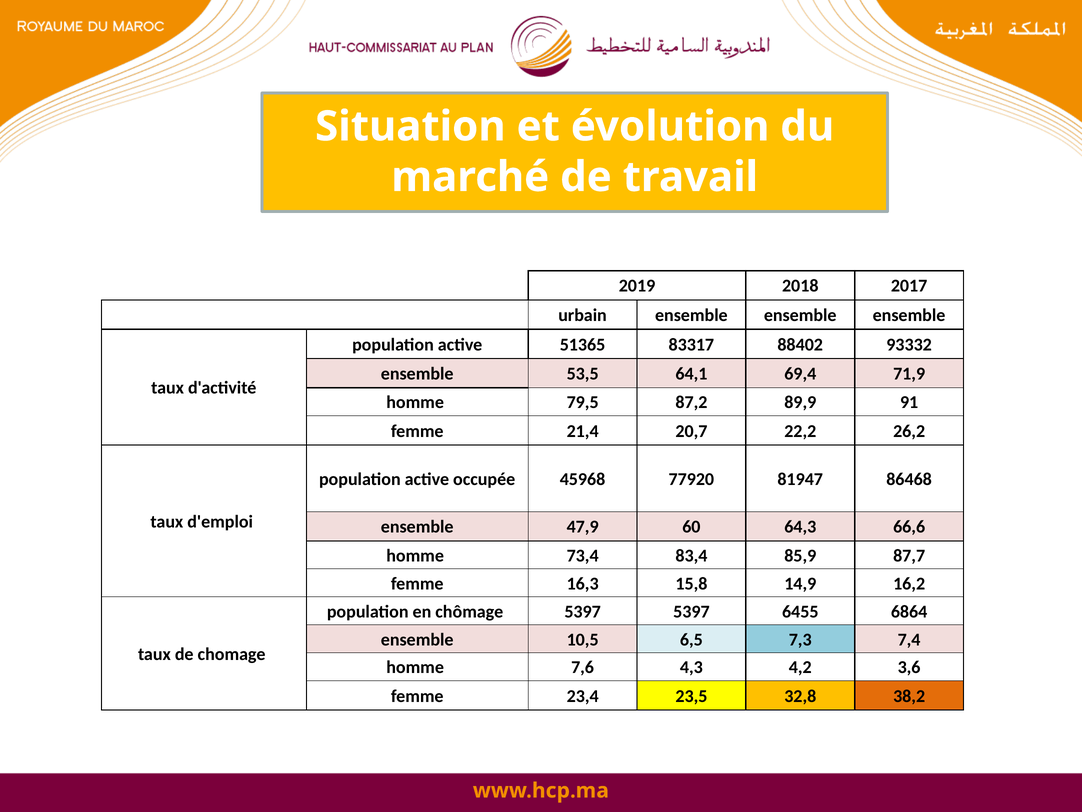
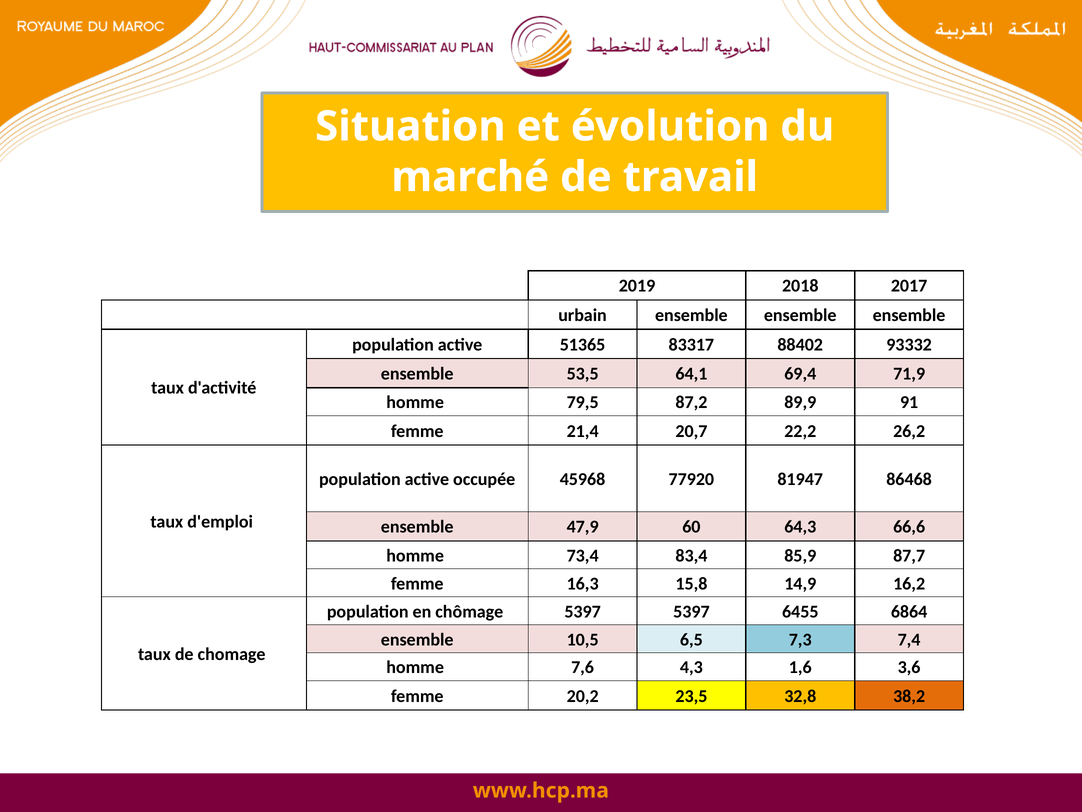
4,2: 4,2 -> 1,6 (800, 667)
23,4: 23,4 -> 20,2 (583, 696)
